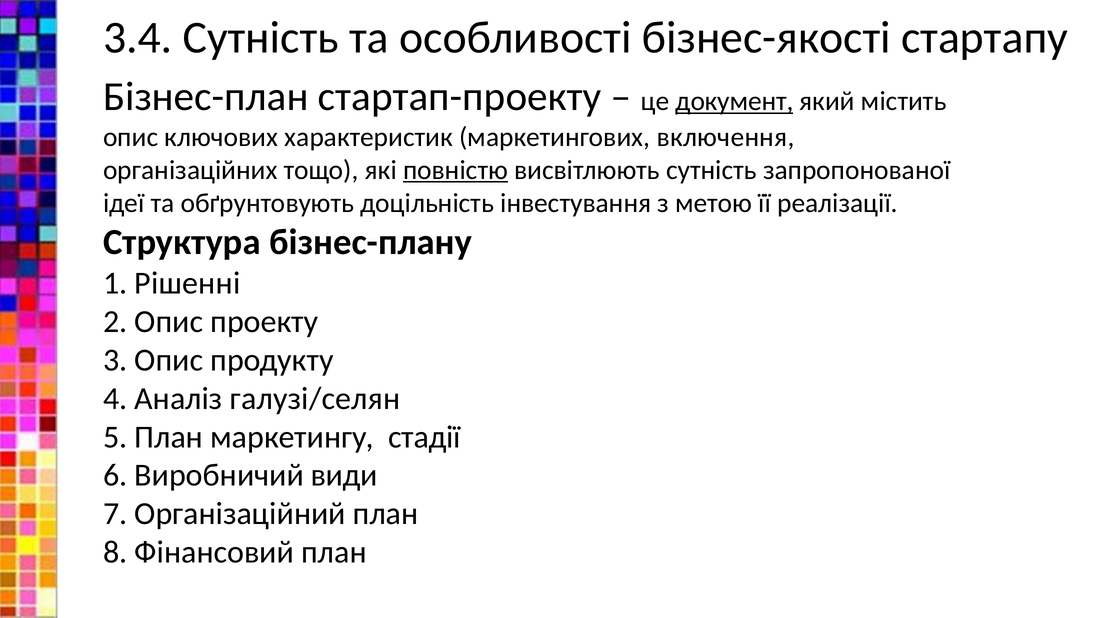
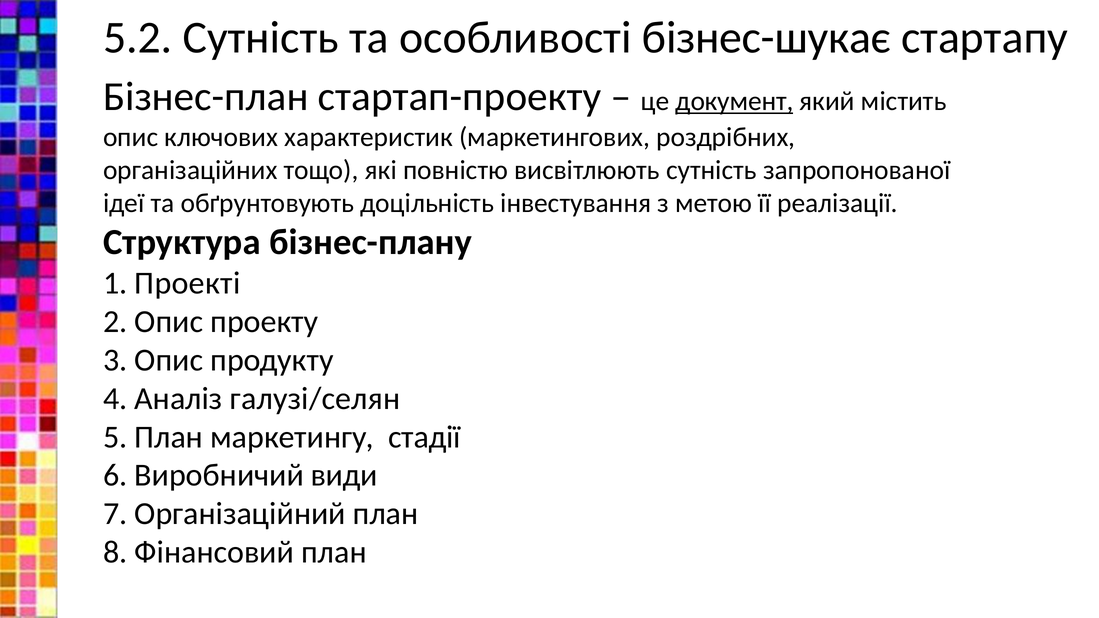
3.4: 3.4 -> 5.2 (138, 38)
бізнес-якості: бізнес-якості -> бізнес-шукає (766, 38)
включення: включення -> роздрібних (726, 137)
повністю underline: present -> none (455, 170)
Рішенні: Рішенні -> Проекті (187, 283)
